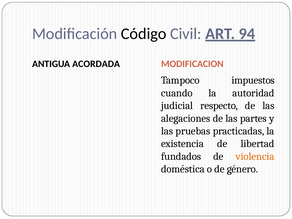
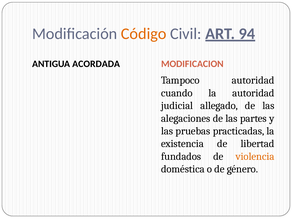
Código colour: black -> orange (144, 34)
Tampoco impuestos: impuestos -> autoridad (253, 80)
respecto: respecto -> allegado (219, 106)
